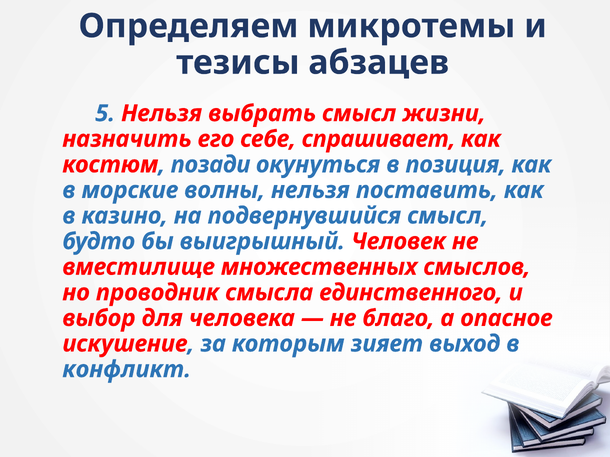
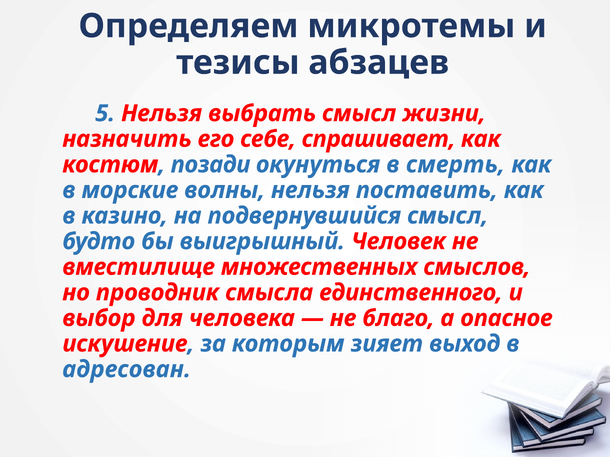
позиция: позиция -> смерть (455, 165)
конфликт: конфликт -> адресован (127, 370)
